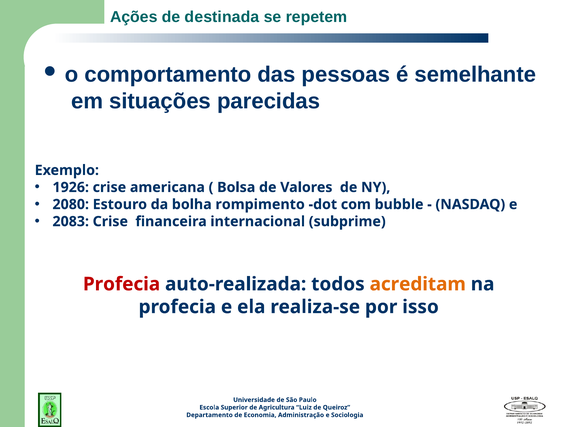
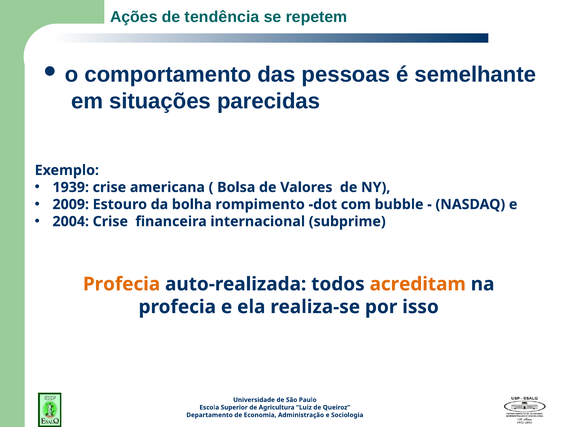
destinada: destinada -> tendência (222, 17)
1926: 1926 -> 1939 (71, 187)
2080: 2080 -> 2009 (71, 204)
2083: 2083 -> 2004 (71, 221)
Profecia colour: red -> orange (122, 284)
